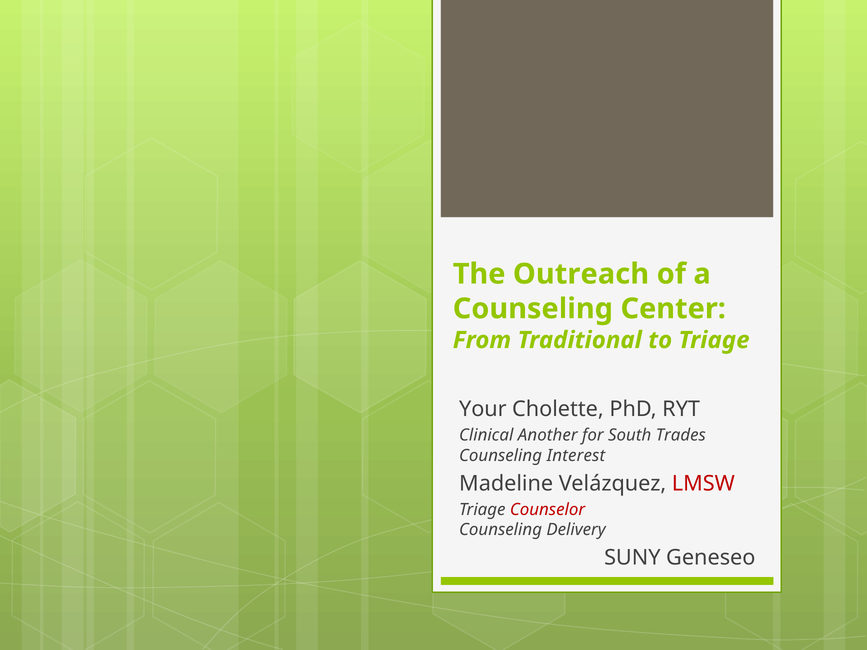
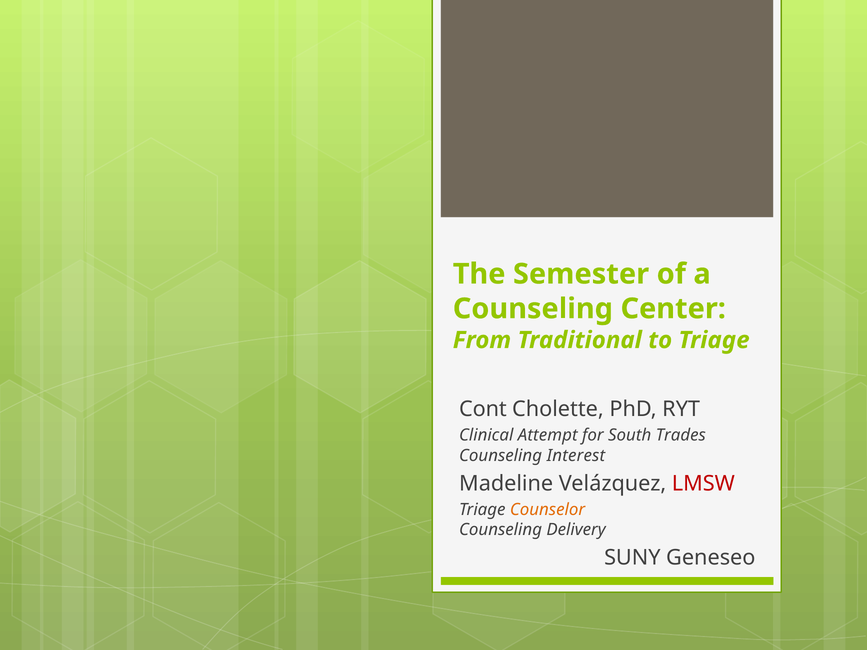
Outreach: Outreach -> Semester (581, 274)
Your: Your -> Cont (483, 409)
Another: Another -> Attempt (548, 436)
Counselor colour: red -> orange (548, 510)
